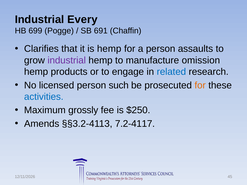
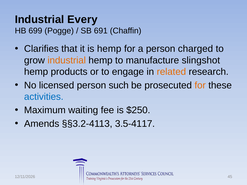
assaults: assaults -> charged (195, 49)
industrial colour: purple -> orange (67, 60)
omission: omission -> slingshot (201, 60)
related colour: blue -> orange (171, 72)
grossly: grossly -> waiting (83, 110)
7.2-4117: 7.2-4117 -> 3.5-4117 (135, 124)
